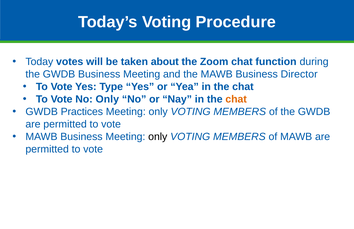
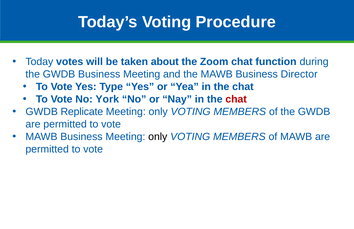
No Only: Only -> York (107, 99)
chat colour: orange -> red (236, 99)
Practices: Practices -> Replicate (82, 112)
